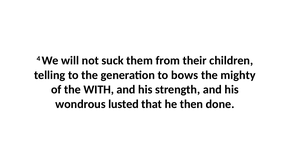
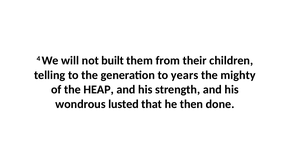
suck: suck -> built (113, 61)
bows: bows -> years (185, 75)
WITH: WITH -> HEAP (99, 90)
